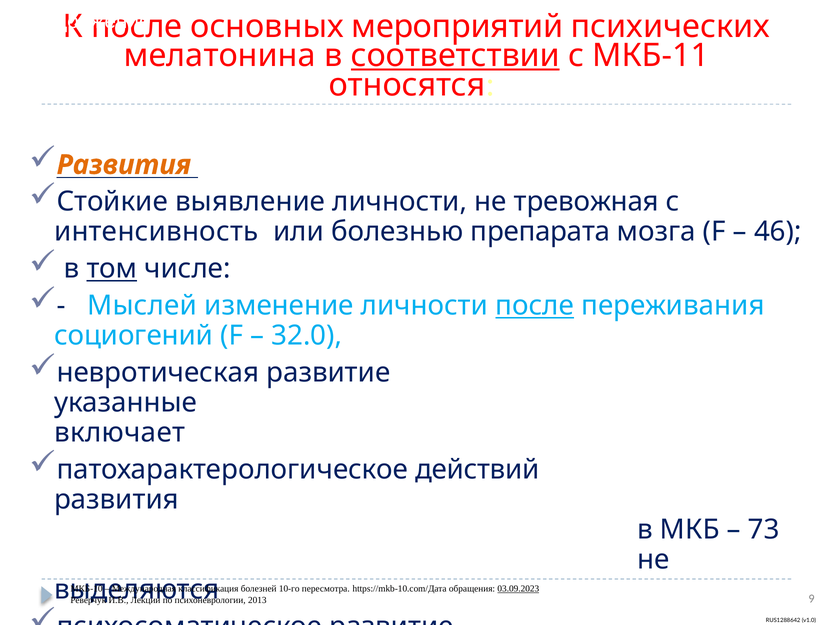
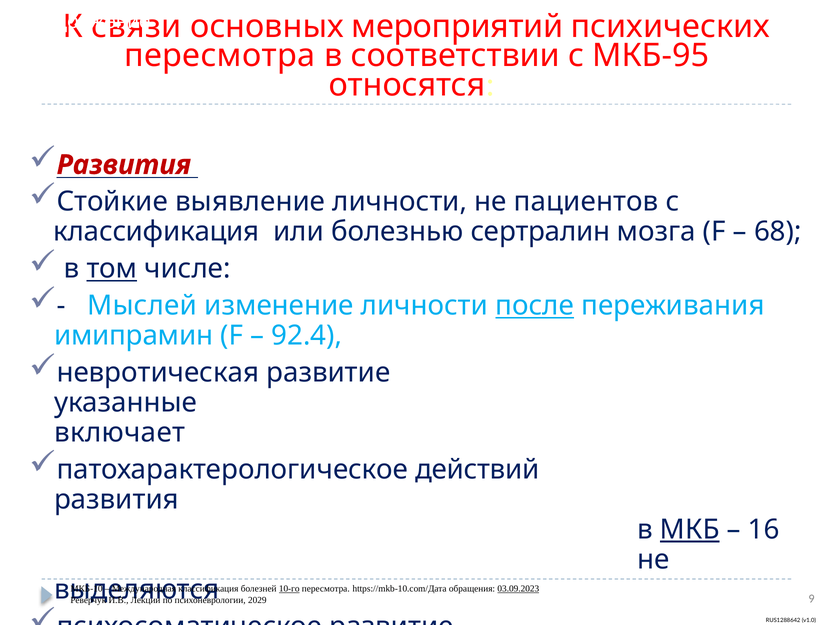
после: после -> связи (137, 26)
мелатонина: мелатонина -> пересмотра (220, 56)
соответствии underline: present -> none (455, 56)
МКБ-11: МКБ-11 -> МКБ-95 (651, 56)
Развития colour: orange -> red (124, 165)
тревожная: тревожная -> пациентов (586, 202)
интенсивность: интенсивность -> классификация (156, 232)
препарата: препарата -> сертралин (540, 232)
46: 46 -> 68 (778, 232)
социогений: социогений -> имипрамин (134, 336)
32.0: 32.0 -> 92.4 (307, 336)
МКБ underline: none -> present (690, 529)
73: 73 -> 16 (764, 529)
10-го underline: none -> present (289, 589)
2013: 2013 -> 2029 (257, 600)
